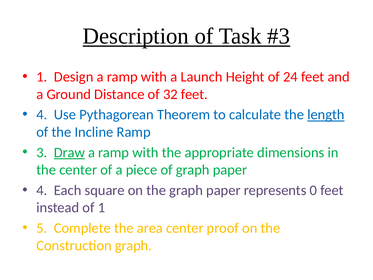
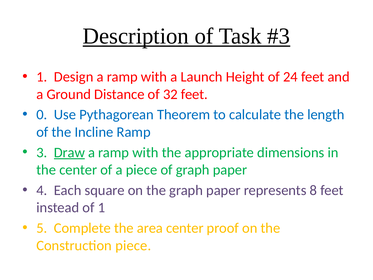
4: 4 -> 0 (42, 115)
length underline: present -> none (326, 115)
0: 0 -> 8 (313, 190)
Construction graph: graph -> piece (133, 245)
